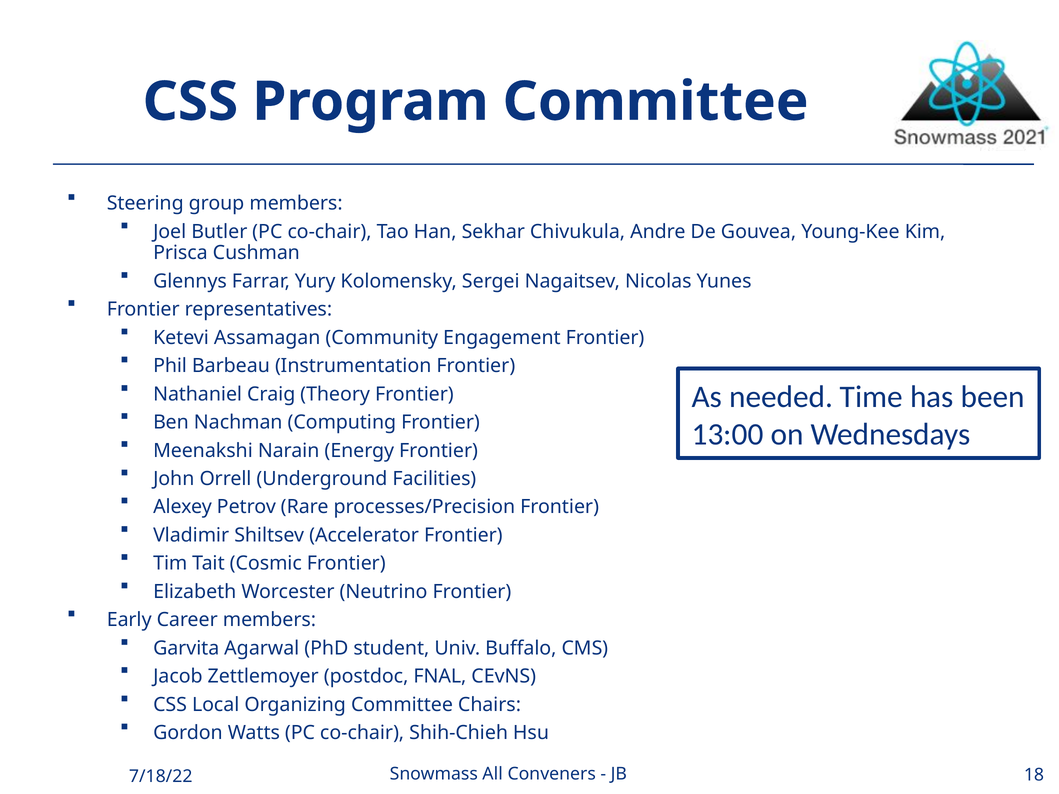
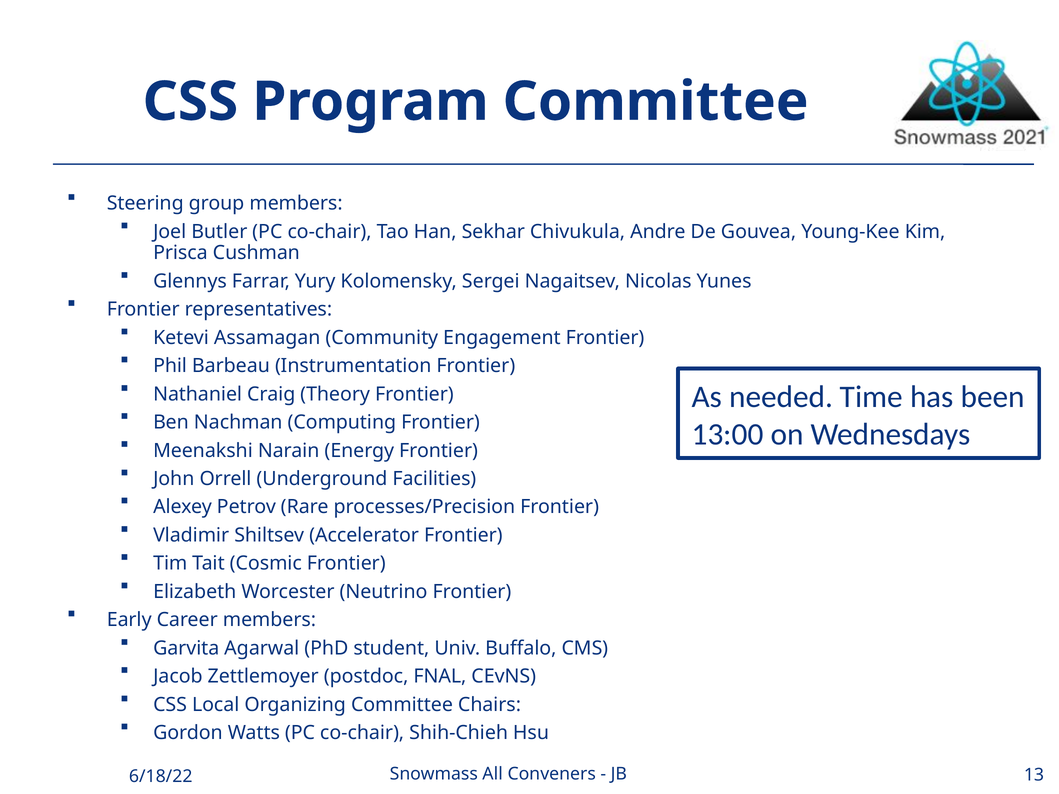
18: 18 -> 13 (1034, 775)
7/18/22: 7/18/22 -> 6/18/22 (161, 777)
